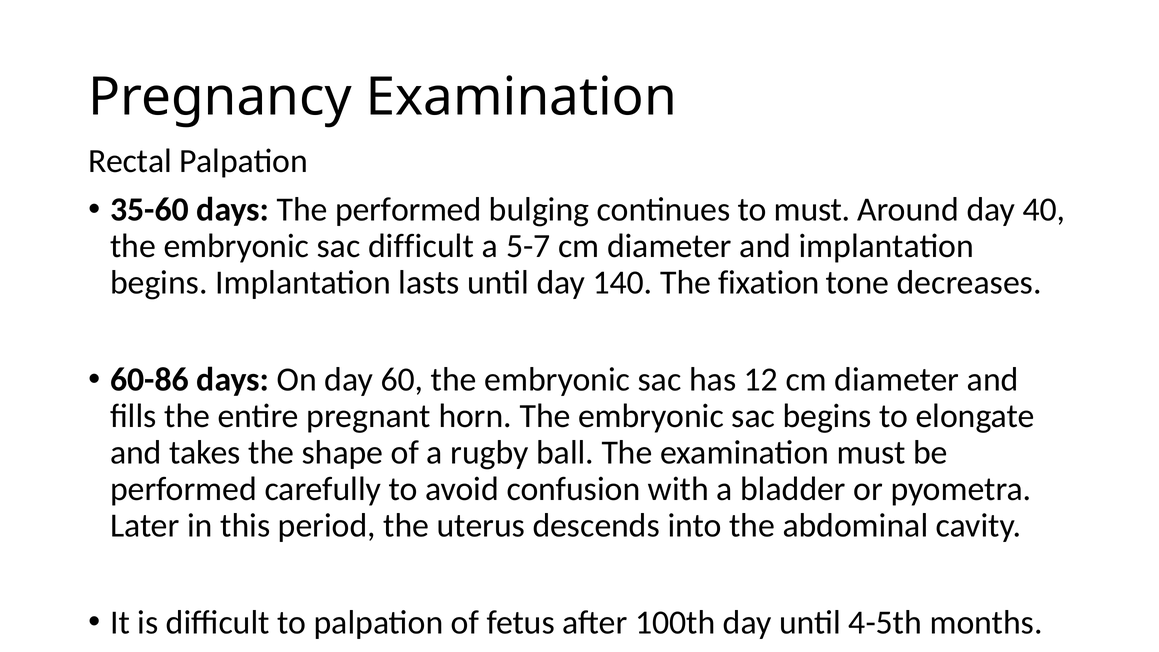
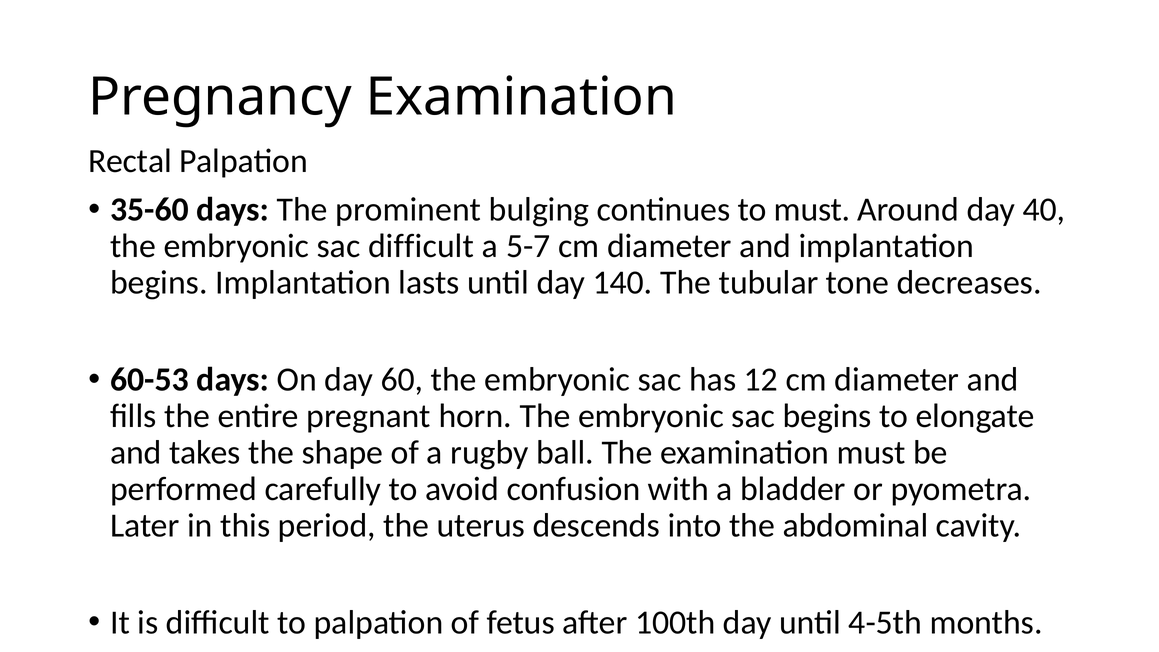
The performed: performed -> prominent (408, 210)
fixation: fixation -> tubular (769, 283)
60-86: 60-86 -> 60-53 (149, 380)
